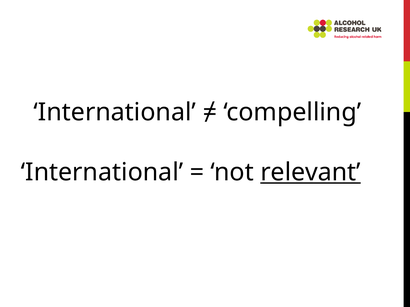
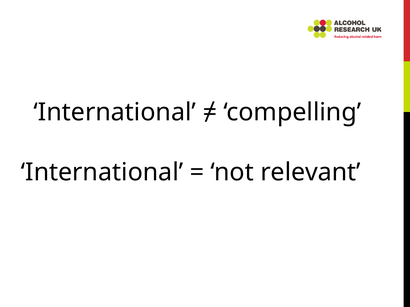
relevant underline: present -> none (311, 173)
